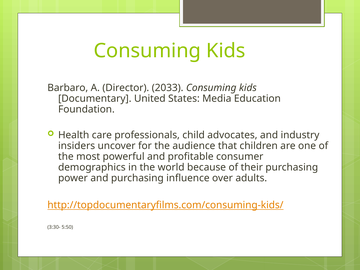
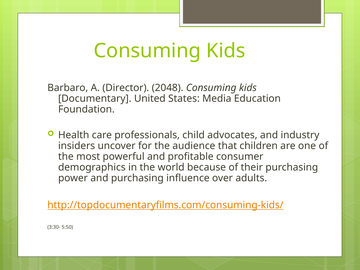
2033: 2033 -> 2048 (168, 88)
